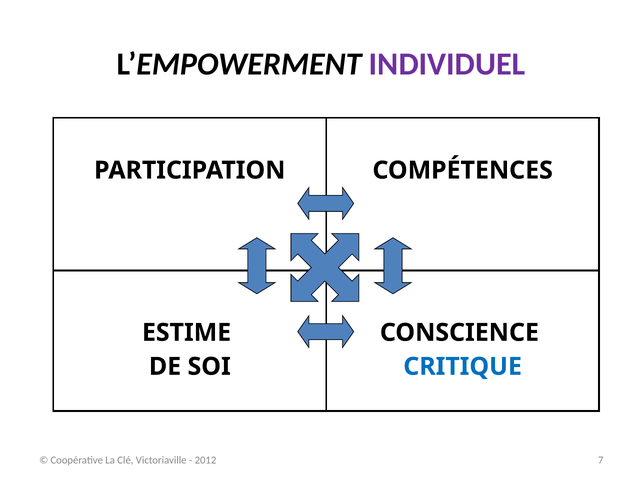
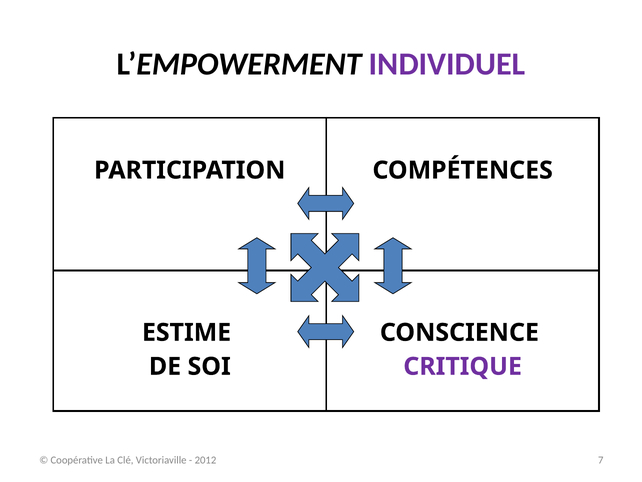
CRITIQUE colour: blue -> purple (463, 366)
